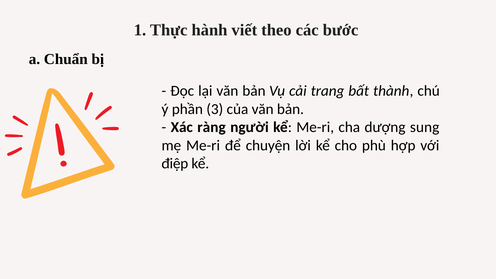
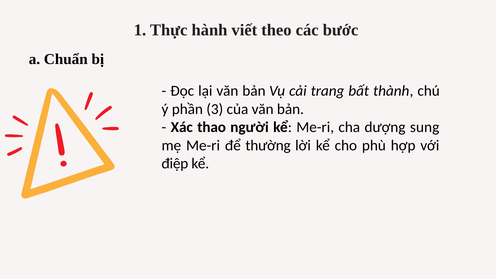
ràng: ràng -> thao (212, 127)
chuyện: chuyện -> thường (268, 145)
